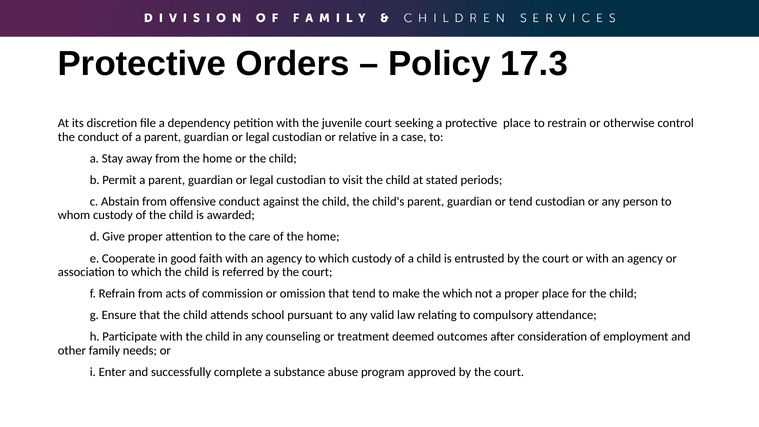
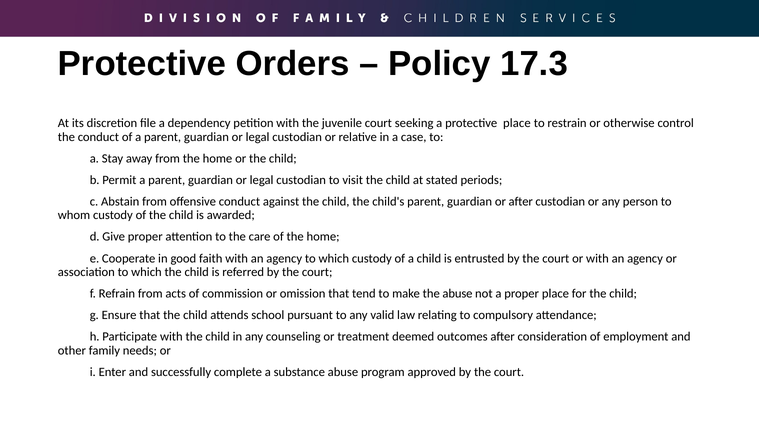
or tend: tend -> after (521, 202)
the which: which -> abuse (457, 294)
